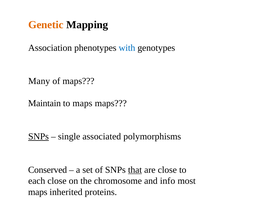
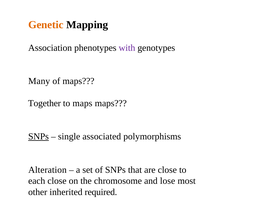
with colour: blue -> purple (127, 48)
Maintain: Maintain -> Together (44, 103)
Conserved: Conserved -> Alteration (47, 170)
that underline: present -> none (135, 170)
info: info -> lose (168, 181)
maps: maps -> other (38, 192)
proteins: proteins -> required (101, 192)
